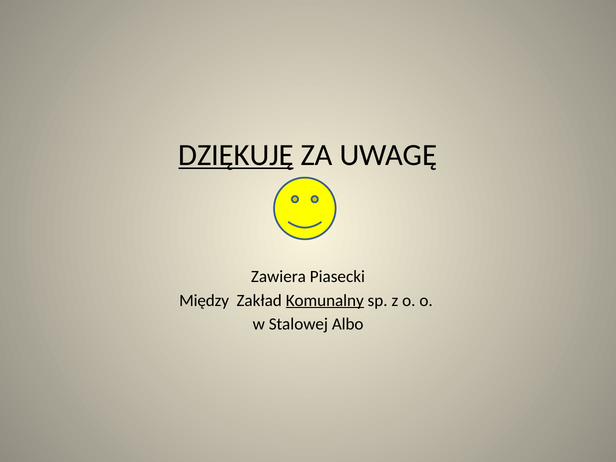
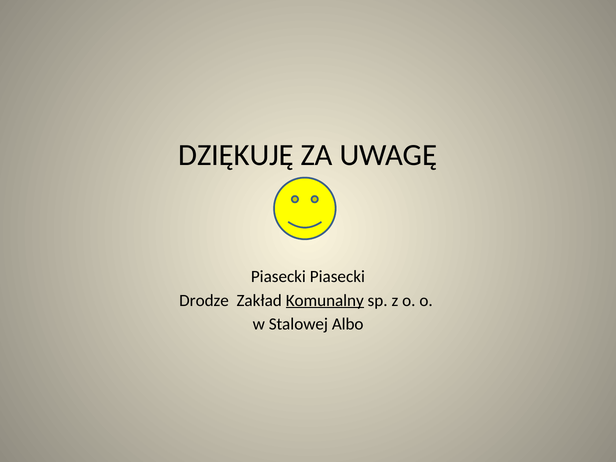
DZIĘKUJĘ underline: present -> none (236, 155)
Zawiera: Zawiera -> Piasecki (278, 276)
Między: Między -> Drodze (204, 300)
